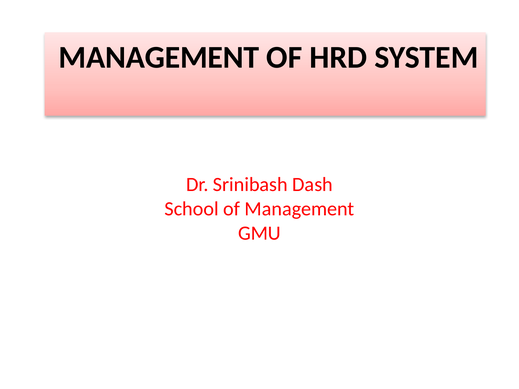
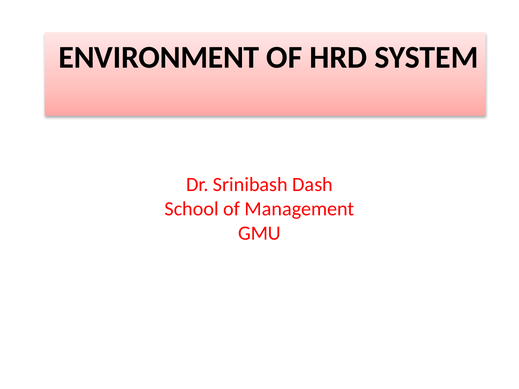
MANAGEMENT: MANAGEMENT -> ENVIRONMENT (159, 57)
